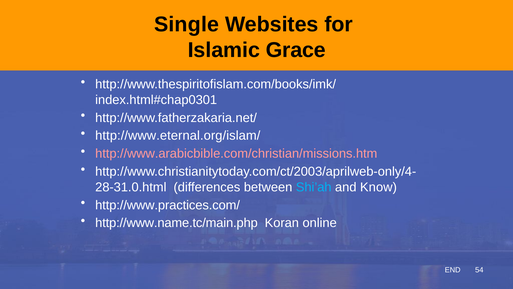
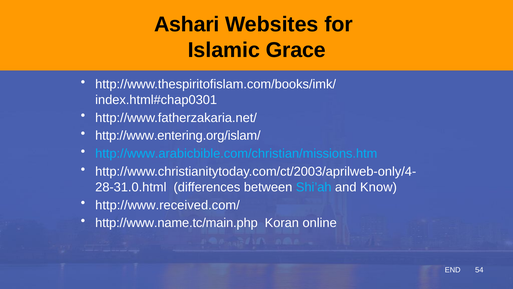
Single: Single -> Ashari (187, 24)
http://www.eternal.org/islam/: http://www.eternal.org/islam/ -> http://www.entering.org/islam/ (178, 136)
http://www.arabicbible.com/christian/missions.htm colour: pink -> light blue (236, 153)
http://www.practices.com/: http://www.practices.com/ -> http://www.received.com/ (168, 205)
